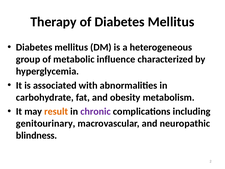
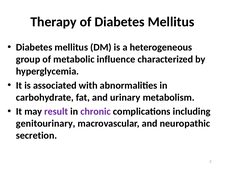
obesity: obesity -> urinary (125, 97)
result colour: orange -> purple (56, 111)
blindness: blindness -> secretion (37, 135)
